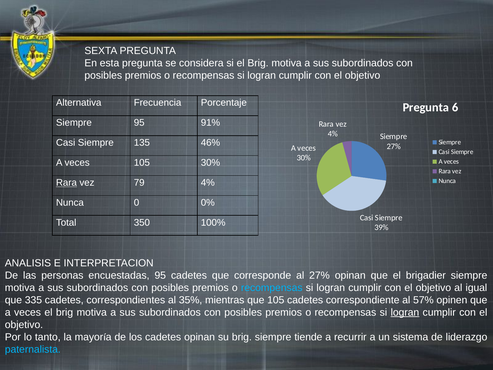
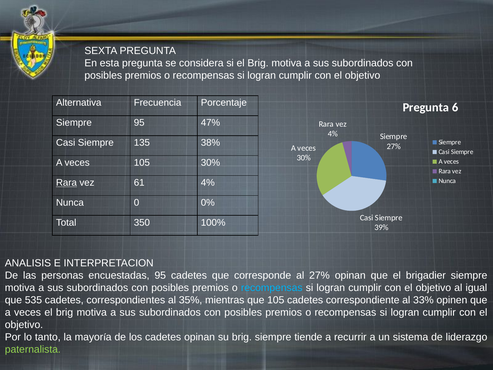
91%: 91% -> 47% (211, 123)
46%: 46% -> 38% (211, 143)
79: 79 -> 61 (139, 183)
335: 335 -> 535 (33, 300)
57%: 57% -> 33% (423, 300)
logran underline: present -> none (405, 312)
paternalista colour: light blue -> light green (33, 349)
